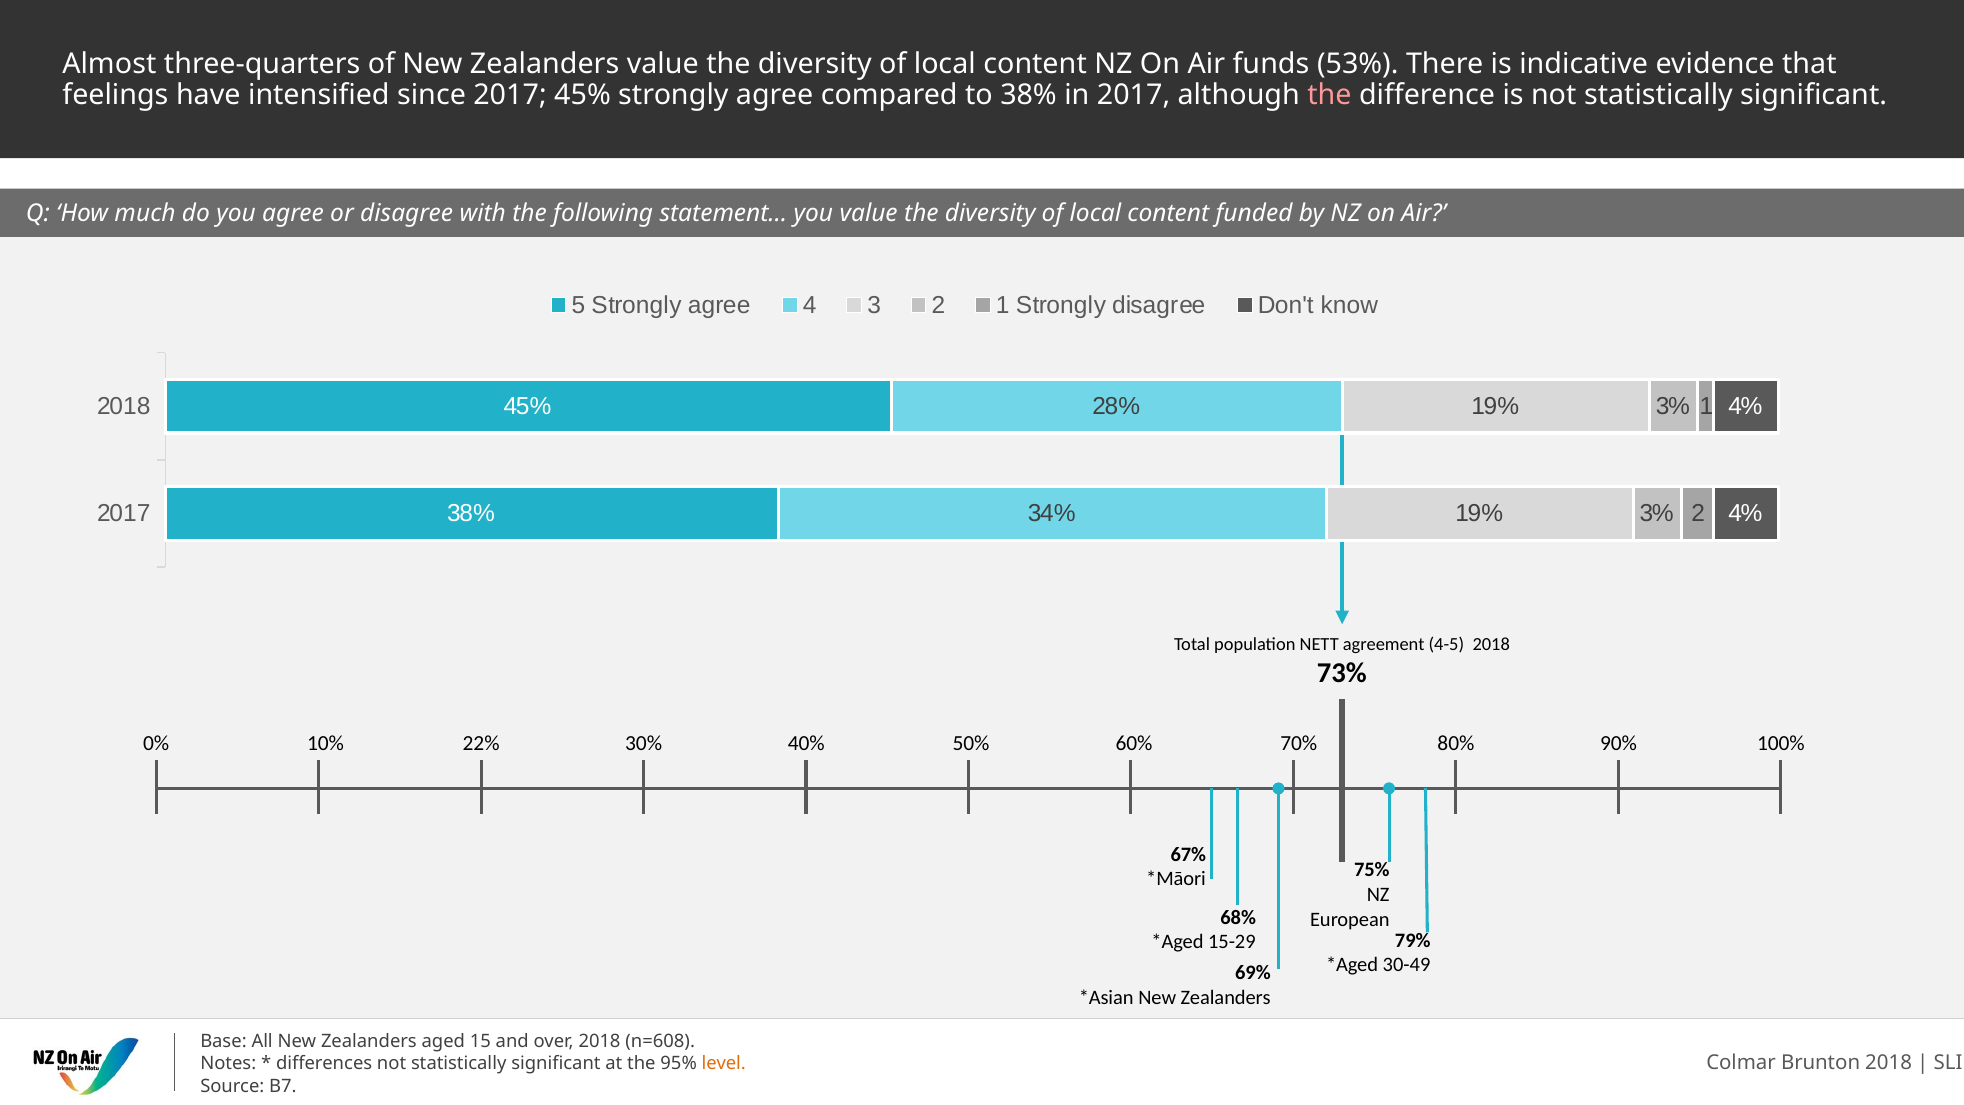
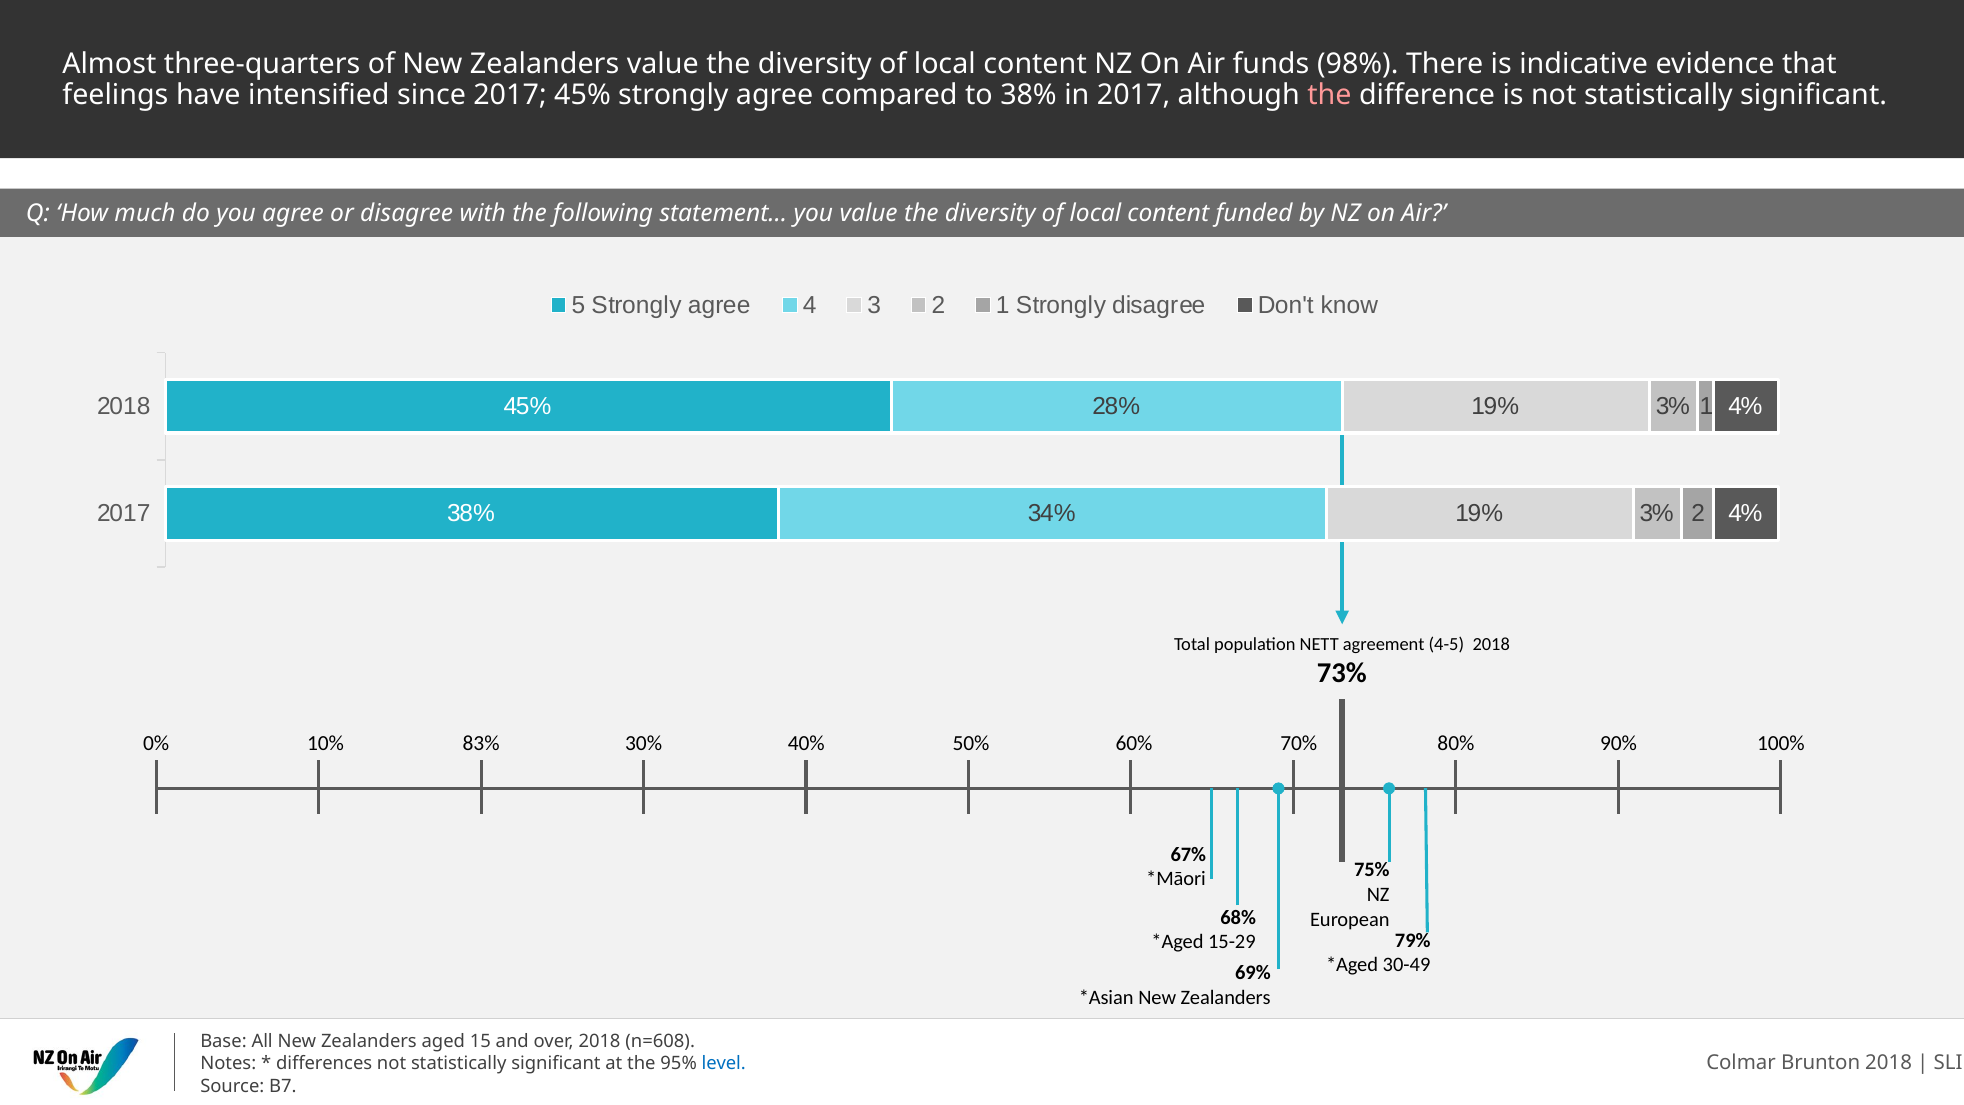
53%: 53% -> 98% (1358, 64)
22%: 22% -> 83% (481, 744)
level colour: orange -> blue (724, 1064)
